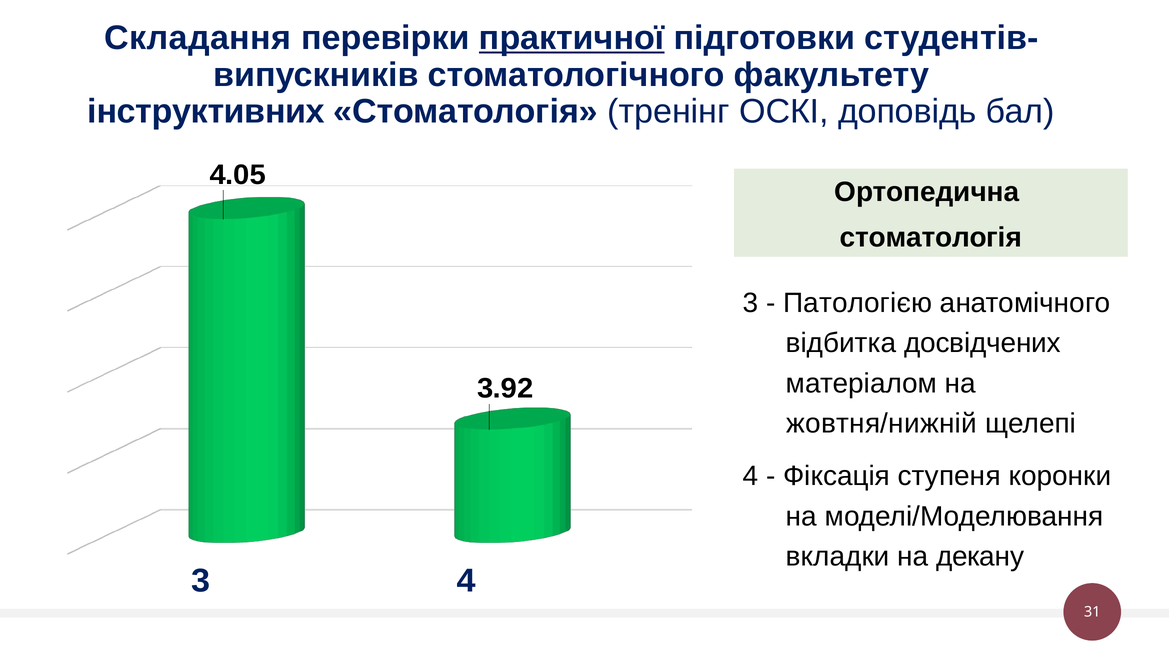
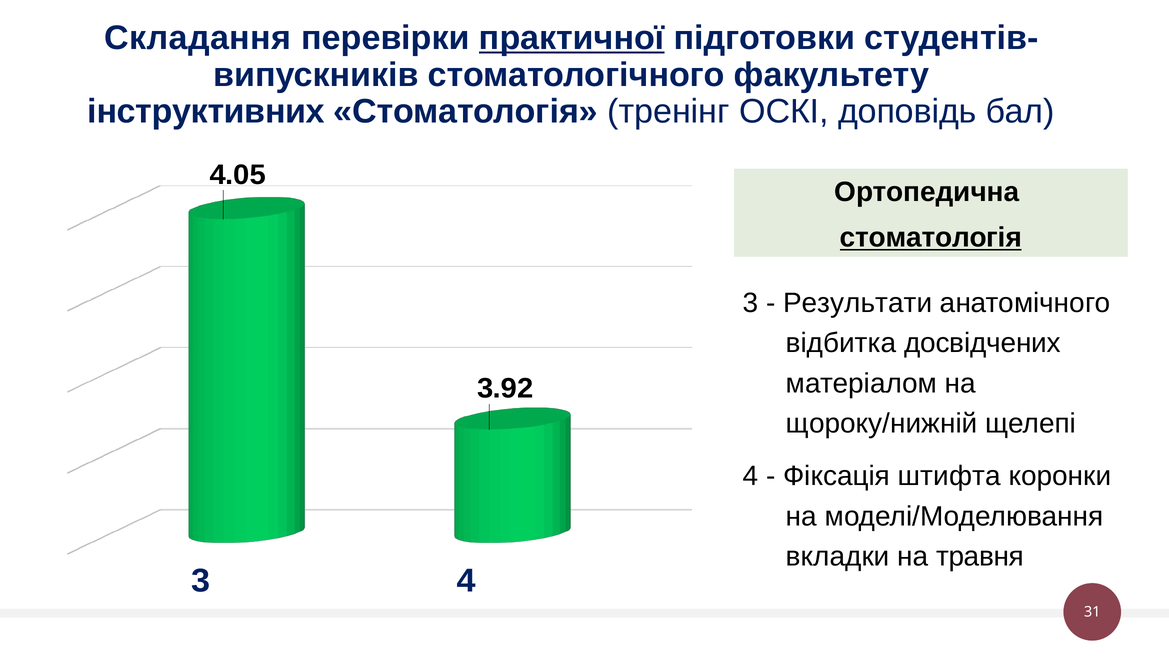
стоматологія underline: none -> present (931, 238)
Патологією: Патологією -> Результати (858, 303)
жовтня/нижній: жовтня/нижній -> щороку/нижній (882, 424)
ступеня: ступеня -> штифта (949, 476)
декану: декану -> травня (980, 557)
